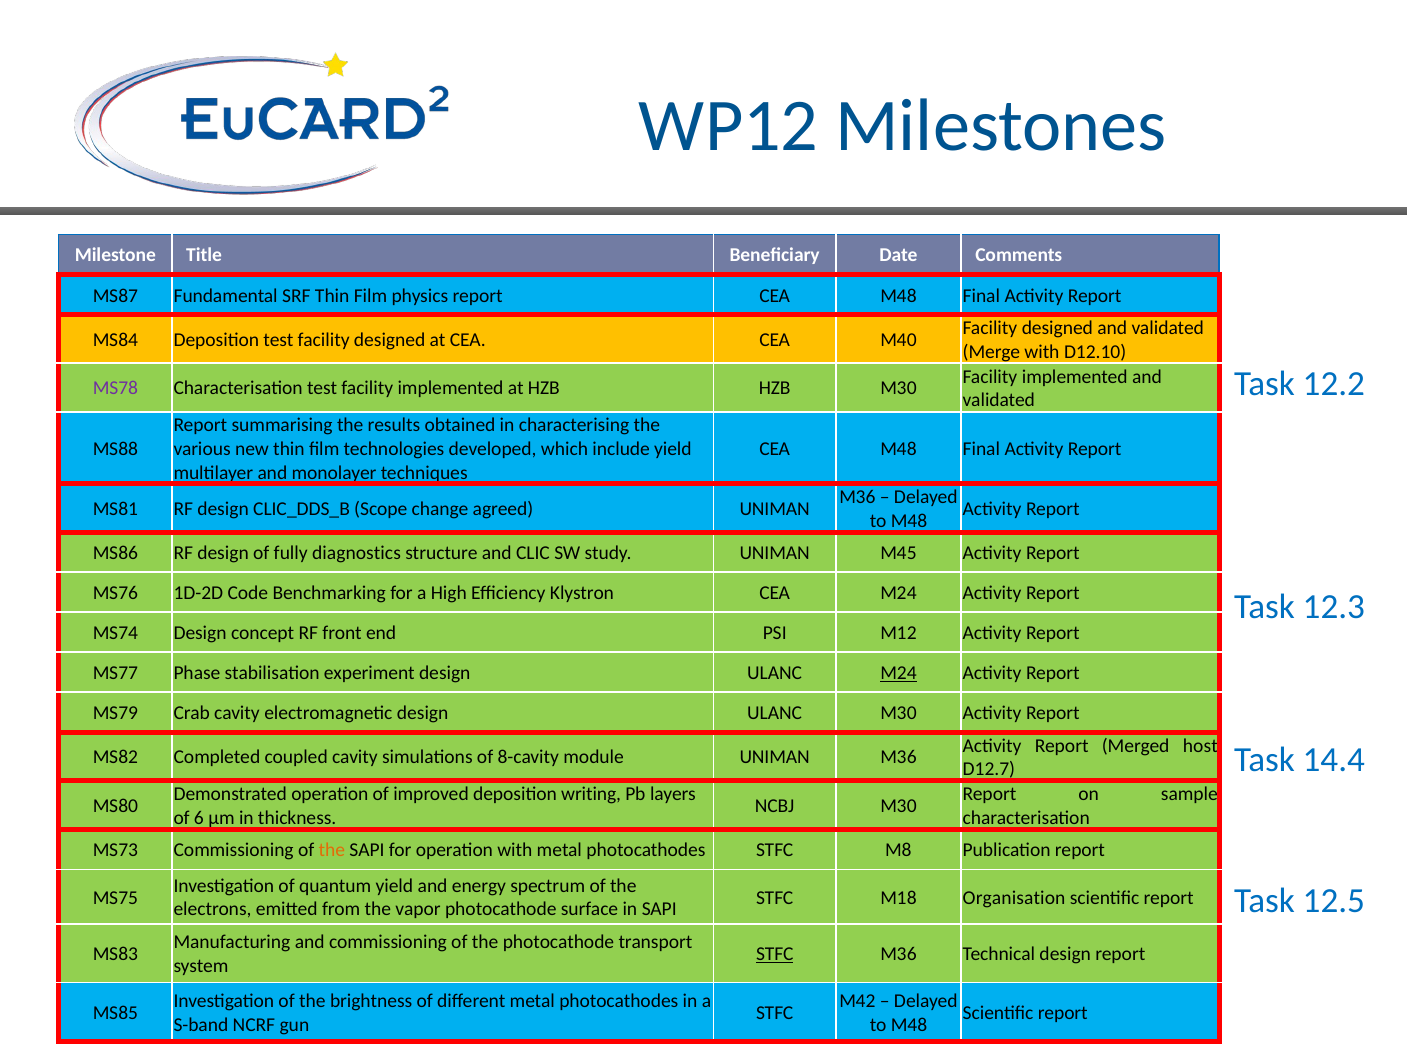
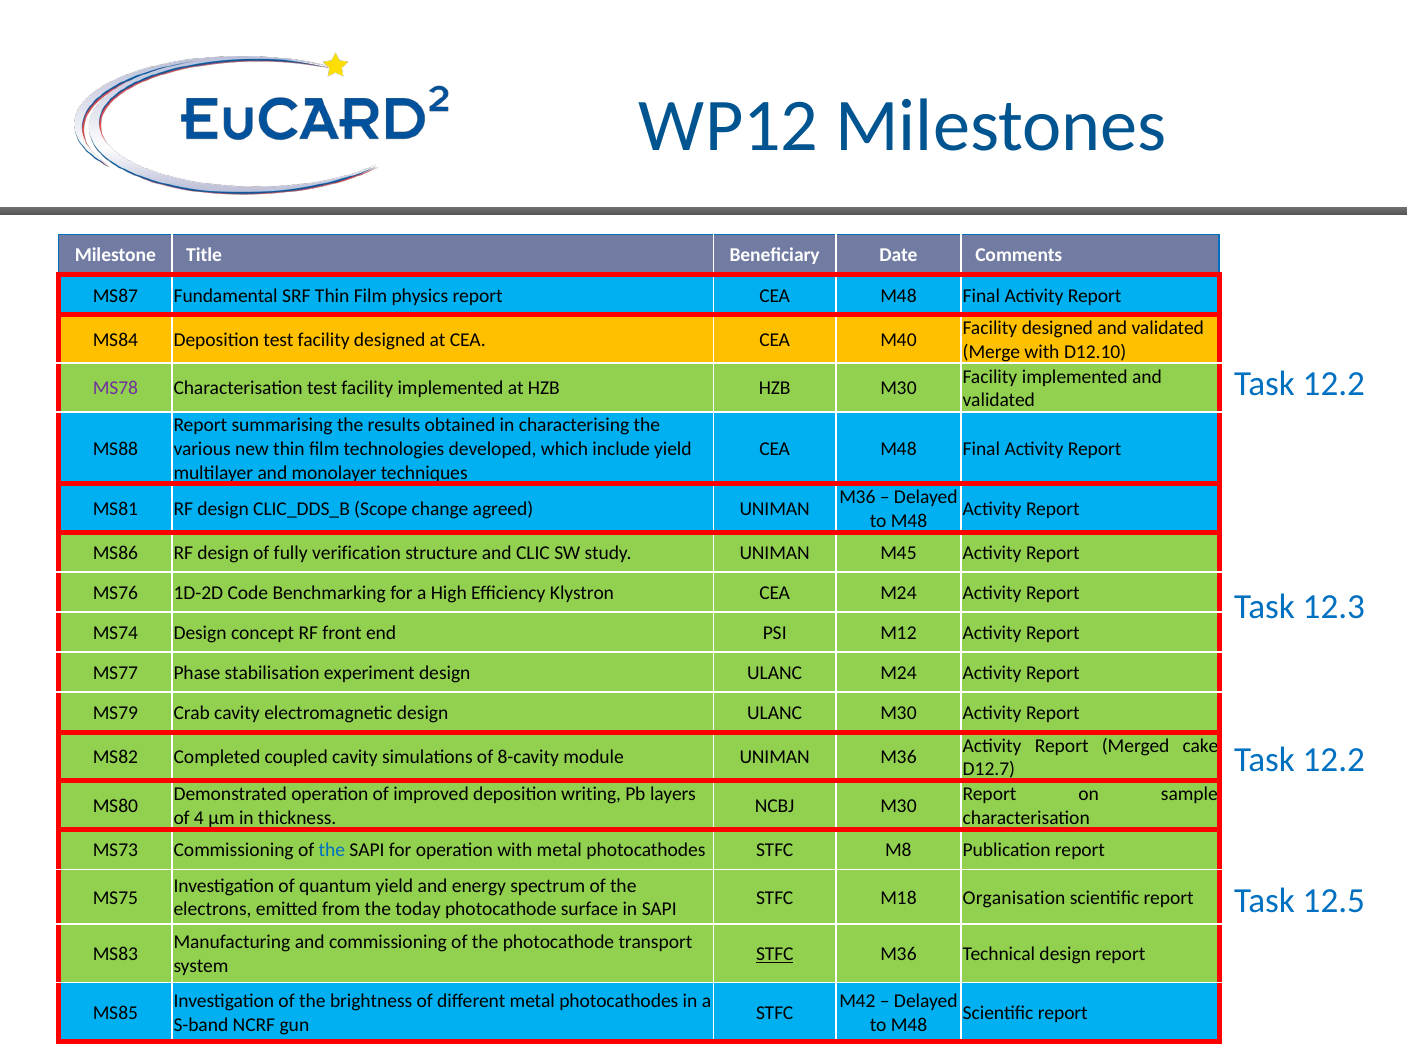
diagnostics: diagnostics -> verification (357, 553)
M24 underline: present -> none (899, 673)
host: host -> cake (1200, 745)
14.4: 14.4 -> 12.2 (1334, 759)
6: 6 -> 4 (199, 817)
the colour: orange -> blue (332, 850)
vapor: vapor -> today (418, 909)
